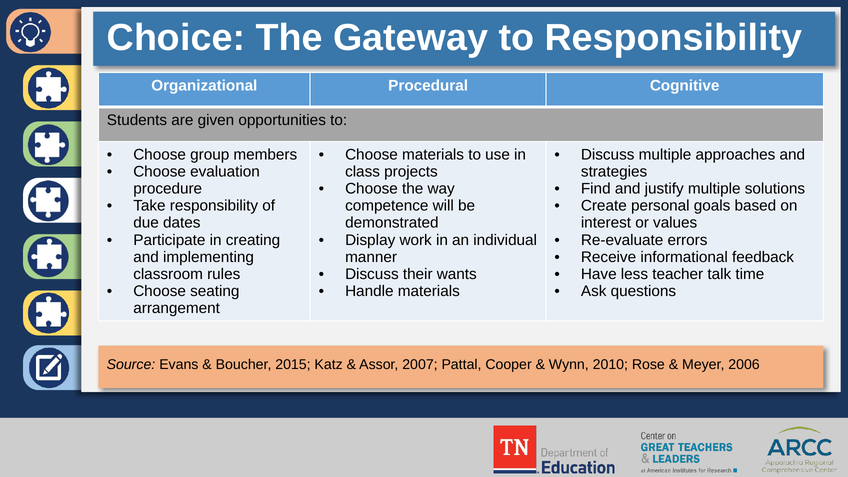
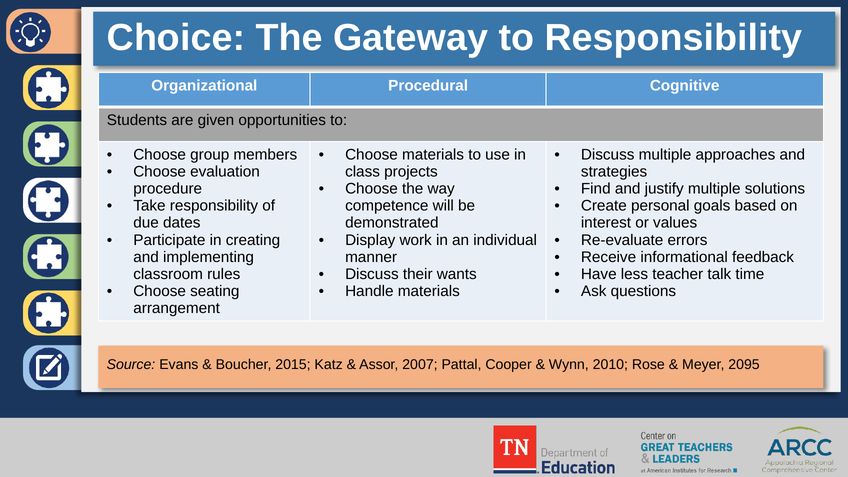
2006: 2006 -> 2095 (744, 365)
